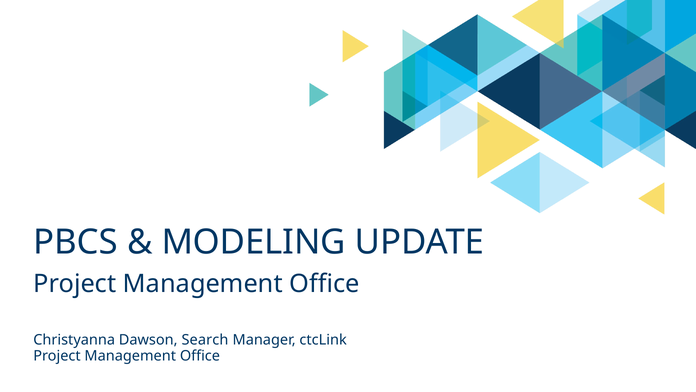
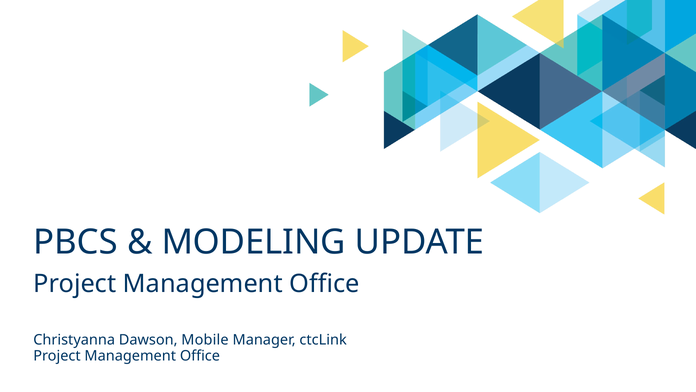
Search: Search -> Mobile (205, 340)
